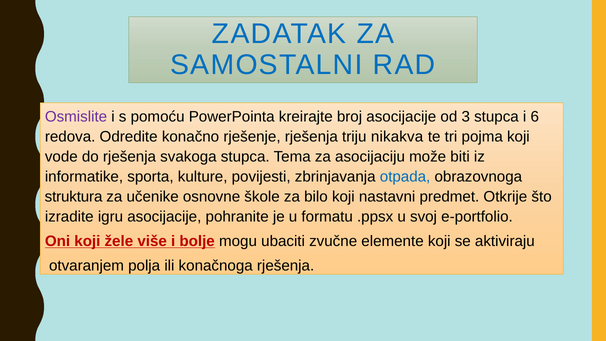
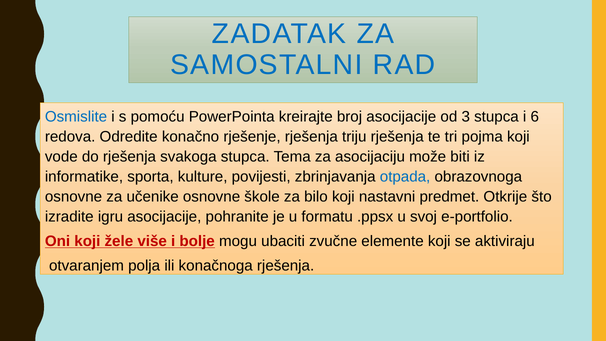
Osmislite colour: purple -> blue (76, 117)
triju nikakva: nikakva -> rješenja (397, 137)
struktura: struktura -> osnovne (74, 197)
